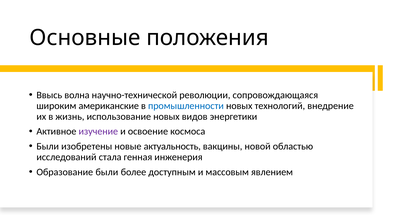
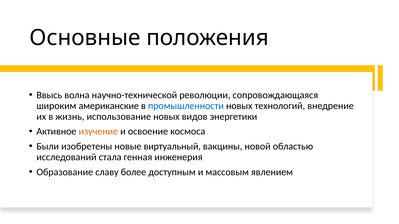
изучение colour: purple -> orange (98, 132)
актуальность: актуальность -> виртуальный (172, 147)
Образование были: были -> славу (107, 172)
